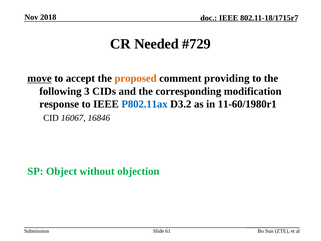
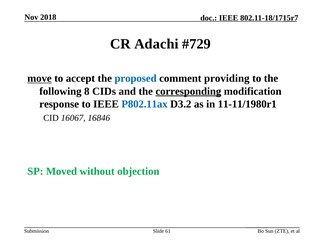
Needed: Needed -> Adachi (156, 44)
proposed colour: orange -> blue (136, 78)
3: 3 -> 8 (87, 91)
corresponding underline: none -> present (188, 91)
11-60/1980r1: 11-60/1980r1 -> 11-11/1980r1 (247, 104)
Object: Object -> Moved (62, 171)
